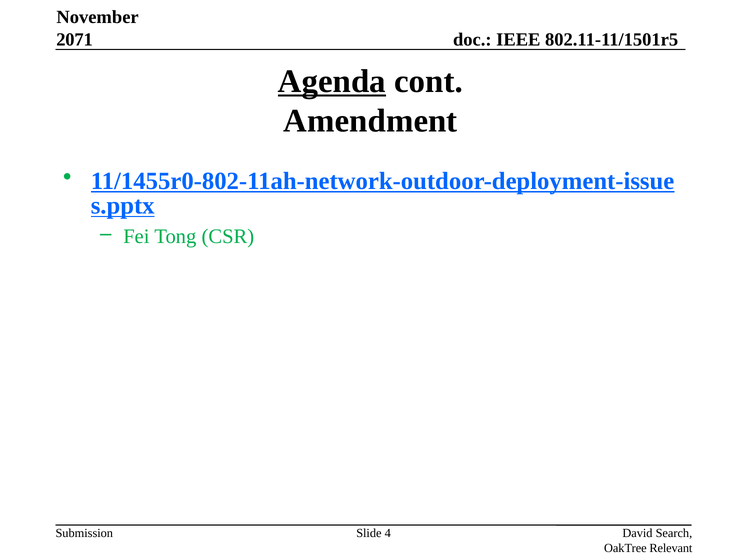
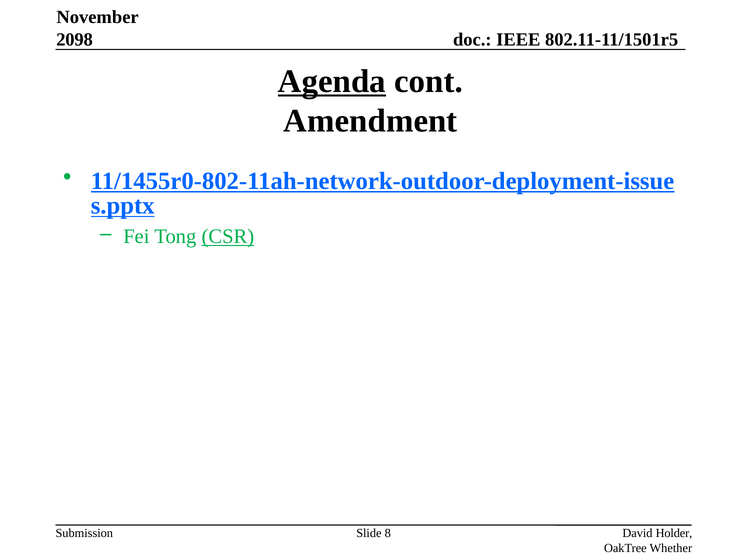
2071: 2071 -> 2098 (75, 40)
CSR underline: none -> present (228, 237)
4: 4 -> 8 (388, 533)
Search: Search -> Holder (674, 533)
Relevant: Relevant -> Whether (671, 548)
